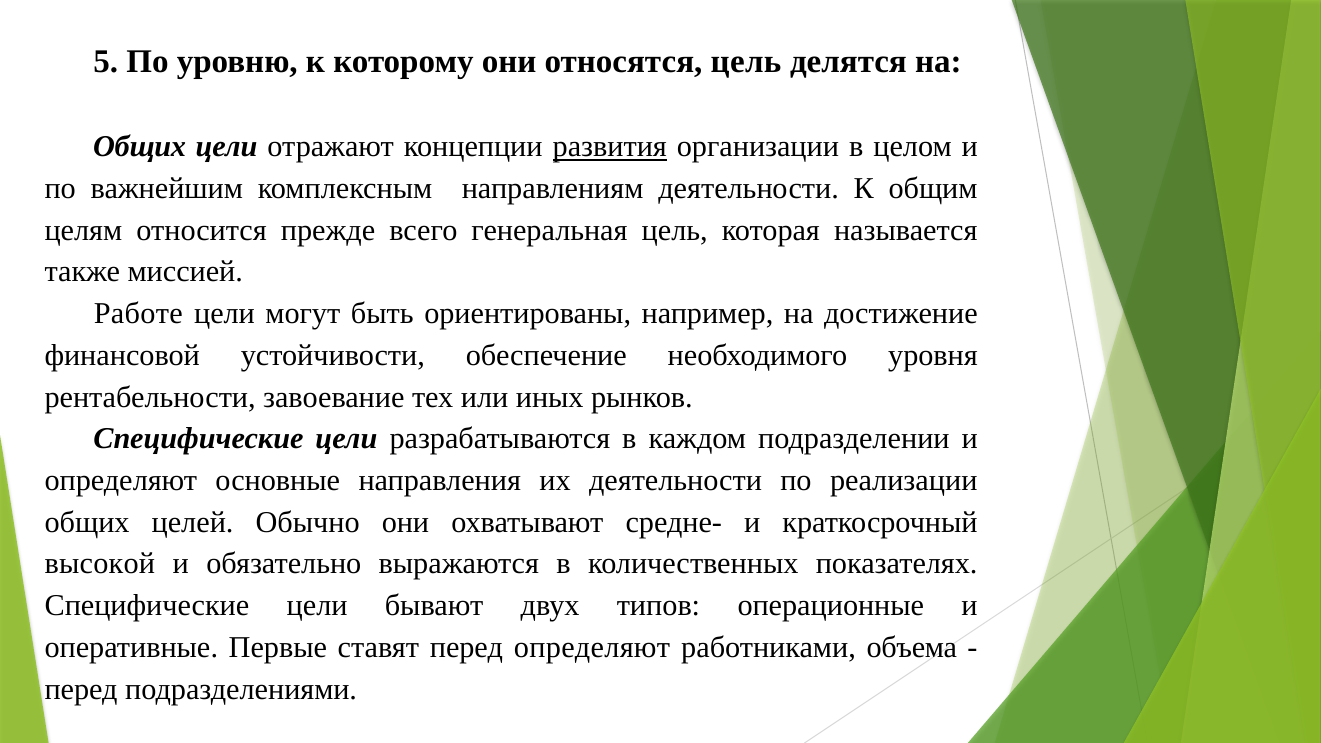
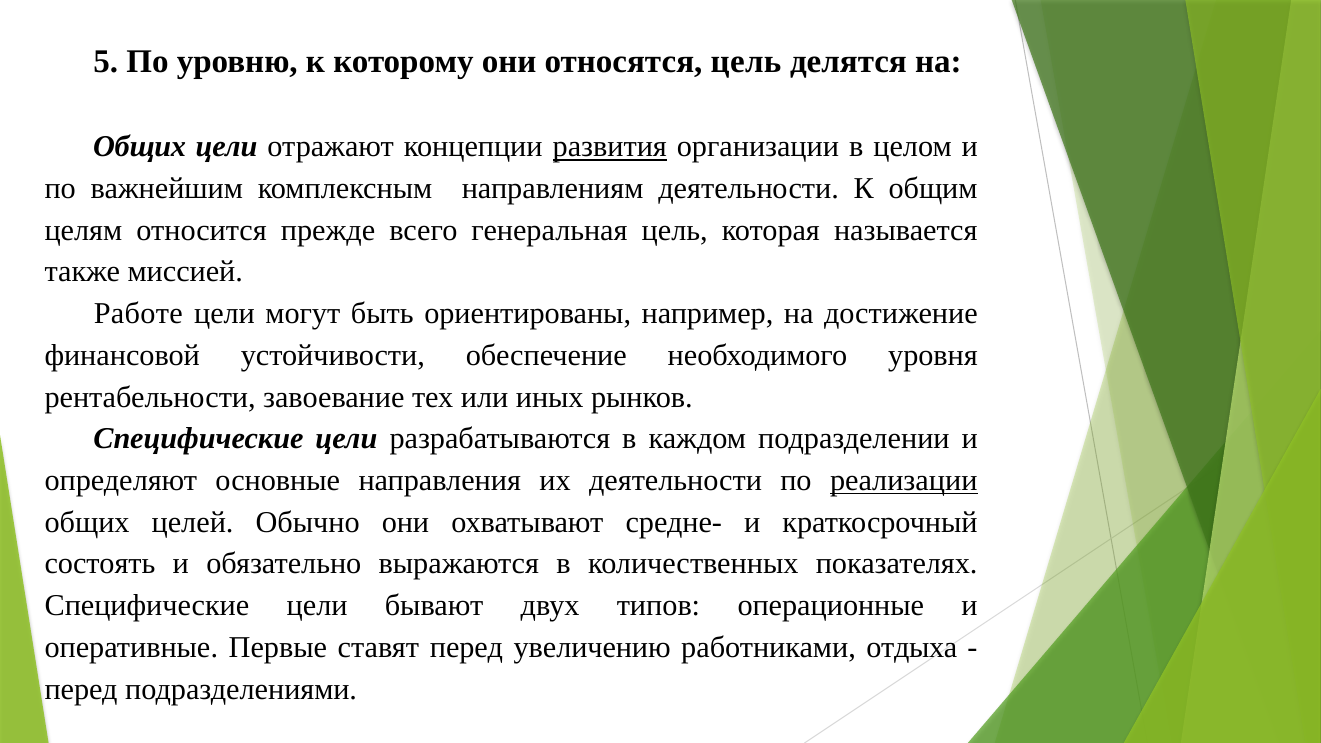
реализации underline: none -> present (904, 481)
высокой: высокой -> состоять (100, 564)
перед определяют: определяют -> увеличению (592, 647)
объема: объема -> отдыха (912, 647)
